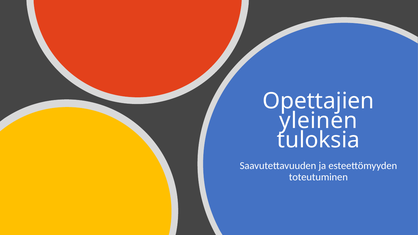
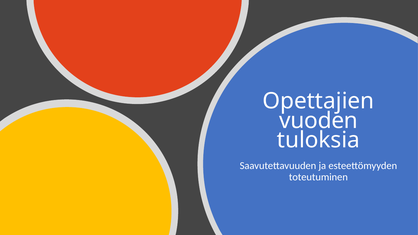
yleinen: yleinen -> vuoden (319, 121)
